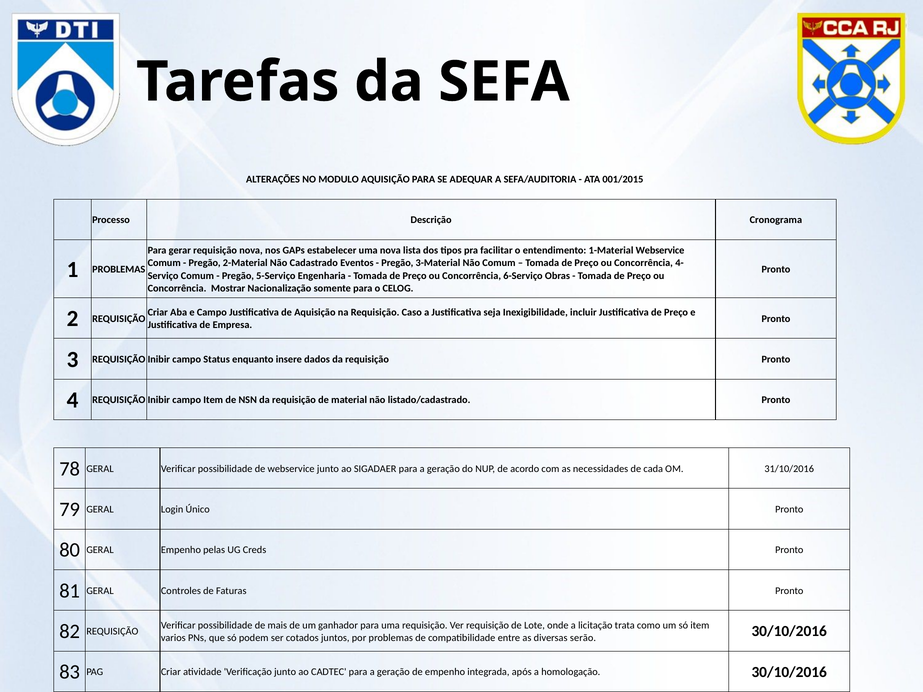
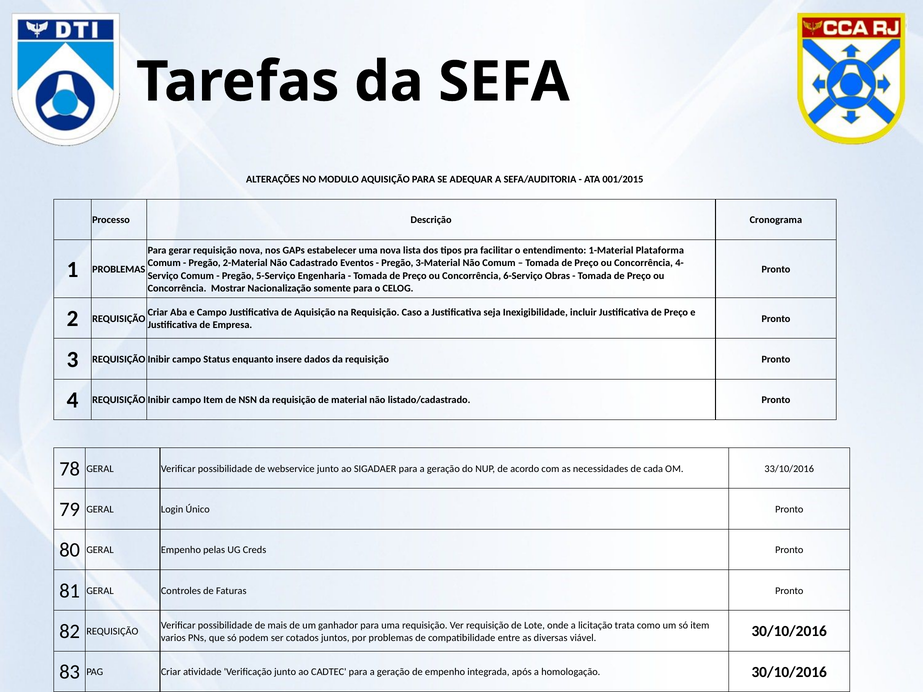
1-Material Webservice: Webservice -> Plataforma (660, 251)
31/10/2016: 31/10/2016 -> 33/10/2016 (789, 469)
serão: serão -> viável (583, 638)
